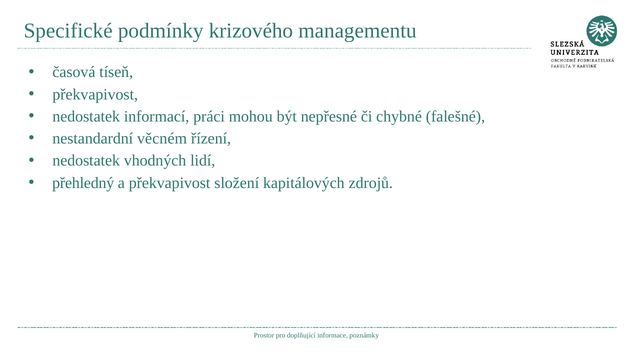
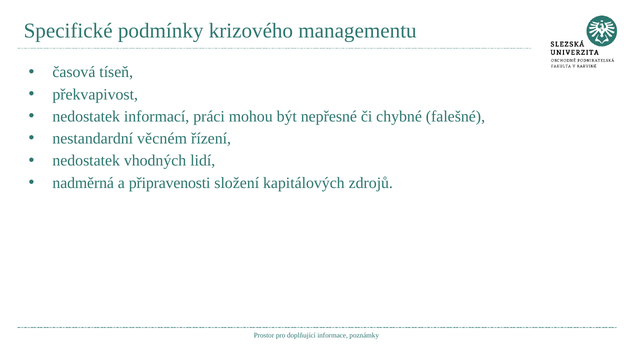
přehledný: přehledný -> nadměrná (83, 183)
a překvapivost: překvapivost -> připravenosti (170, 183)
